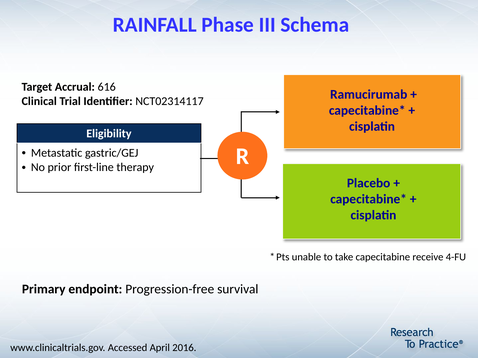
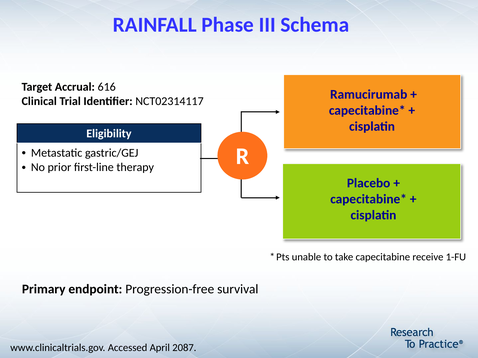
4-FU: 4-FU -> 1-FU (456, 257)
2016: 2016 -> 2087 (184, 348)
